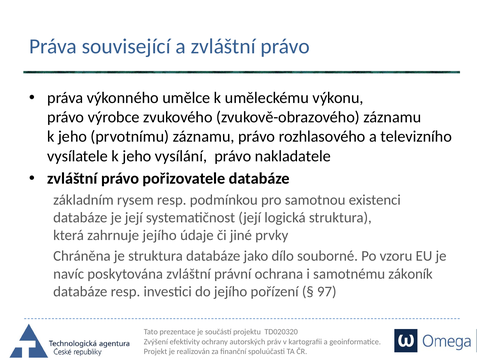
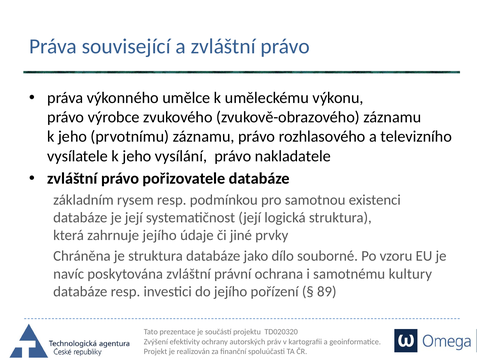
zákoník: zákoník -> kultury (410, 274)
97: 97 -> 89 (327, 292)
